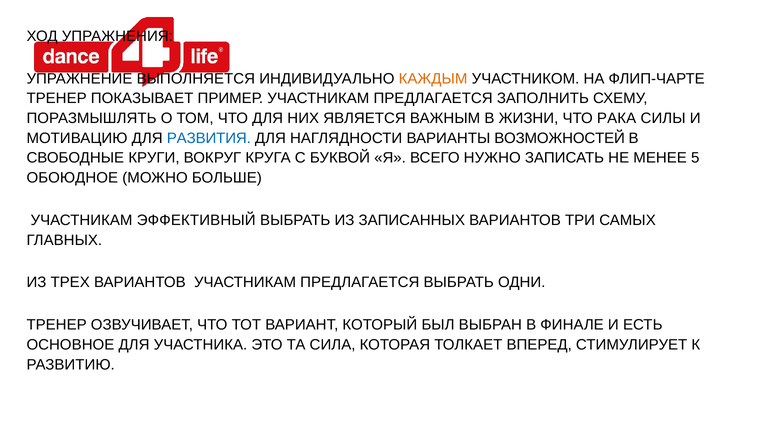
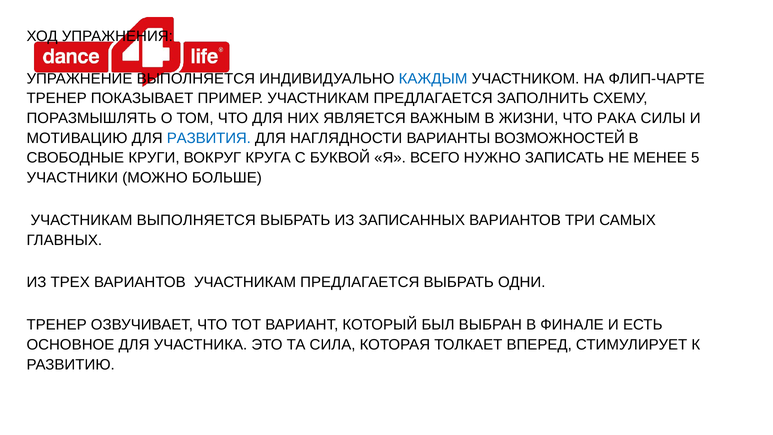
КАЖДЫМ colour: orange -> blue (433, 79)
ОБОЮДНОЕ: ОБОЮДНОЕ -> УЧАСТНИКИ (72, 178)
УЧАСТНИКАМ ЭФФЕКТИВНЫЙ: ЭФФЕКТИВНЫЙ -> ВЫПОЛНЯЕТСЯ (196, 220)
